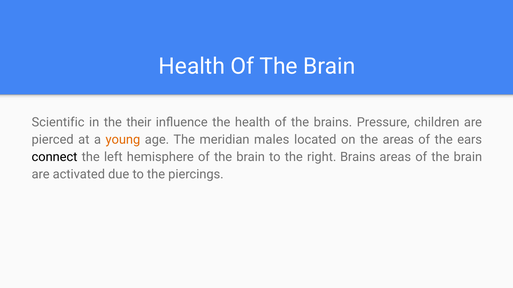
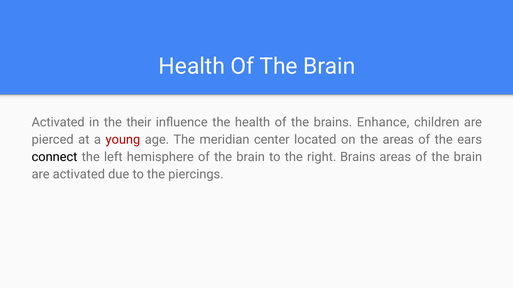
Scientific: Scientific -> Activated (58, 123)
Pressure: Pressure -> Enhance (383, 123)
young colour: orange -> red (123, 140)
males: males -> center (272, 140)
